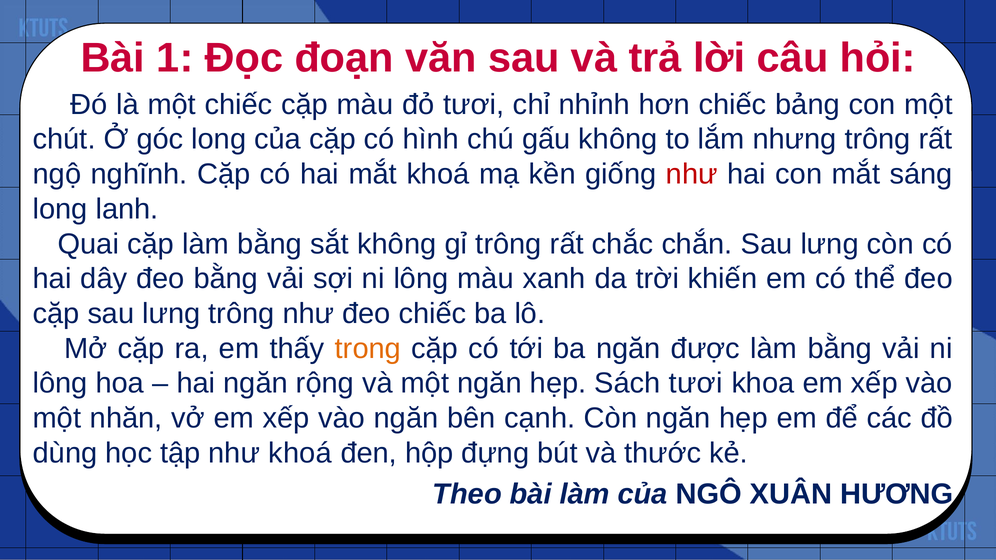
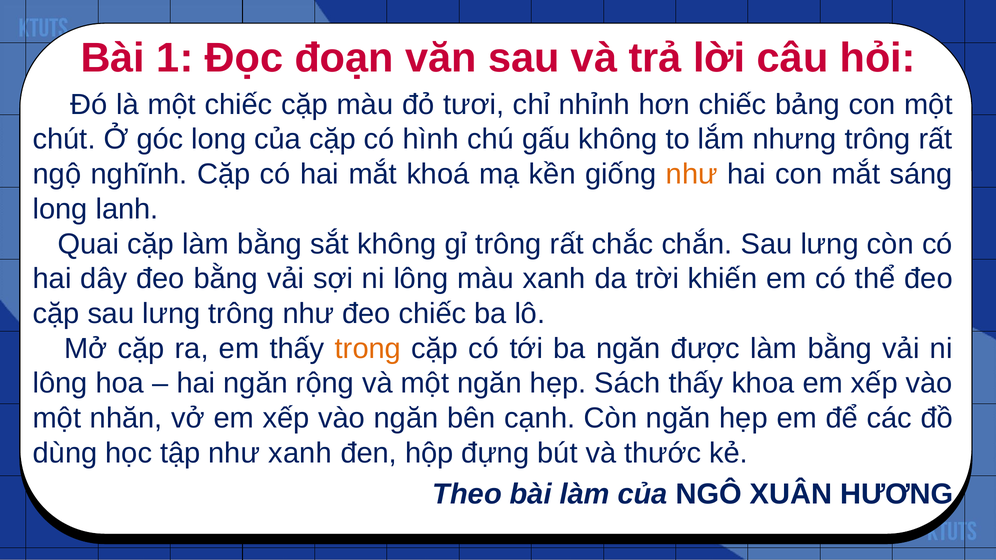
như colour: red -> orange (692, 174)
Sách tươi: tươi -> thấy (696, 384)
như khoá: khoá -> xanh (300, 453)
